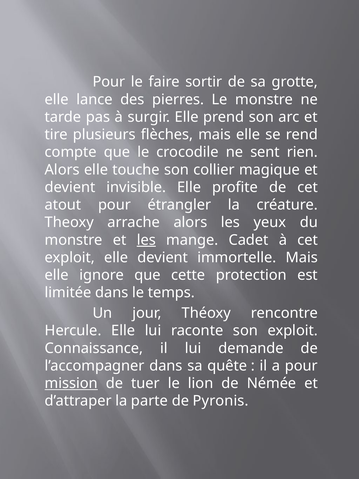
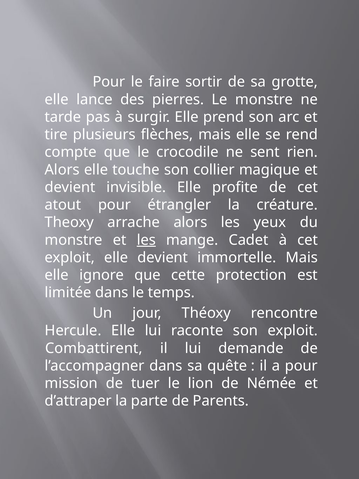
Connaissance: Connaissance -> Combattirent (94, 348)
mission underline: present -> none (71, 383)
Pyronis: Pyronis -> Parents (221, 401)
